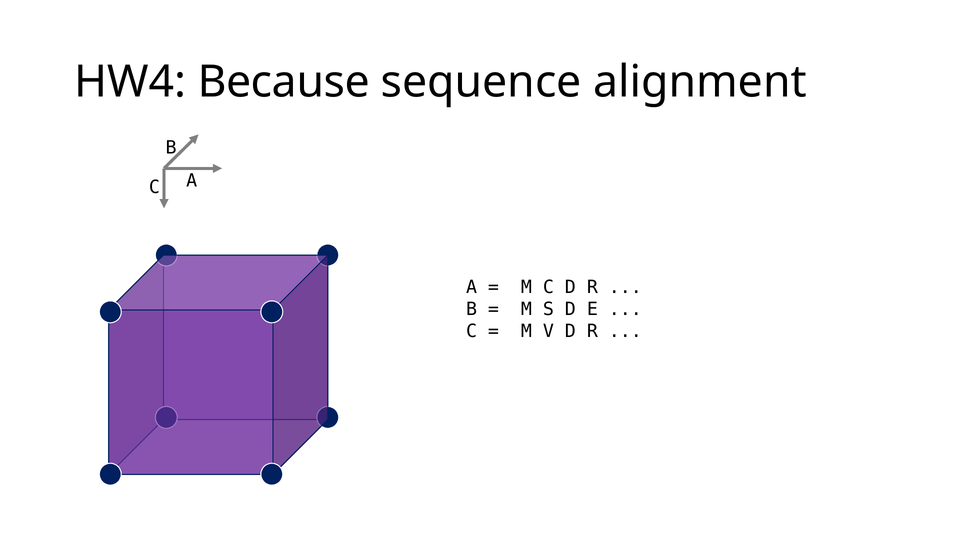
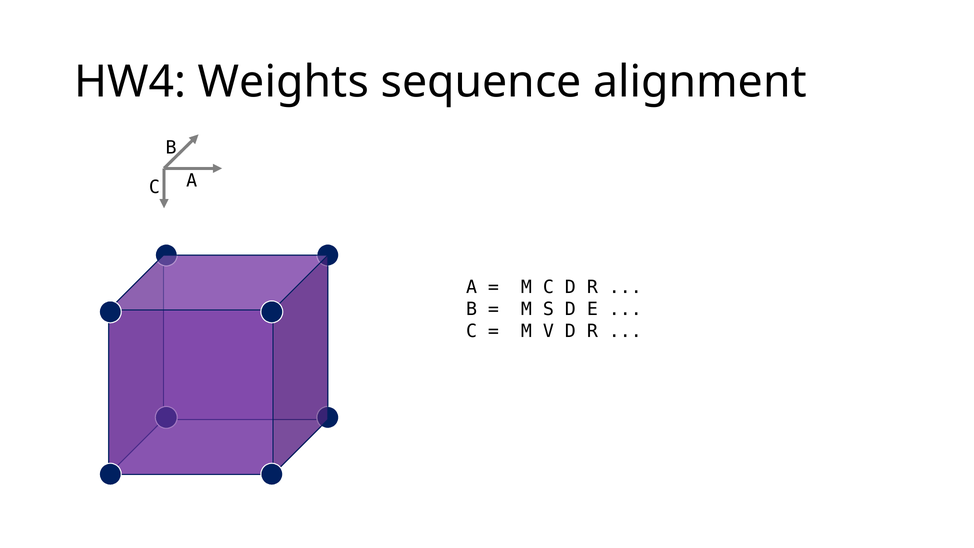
Because: Because -> Weights (283, 82)
